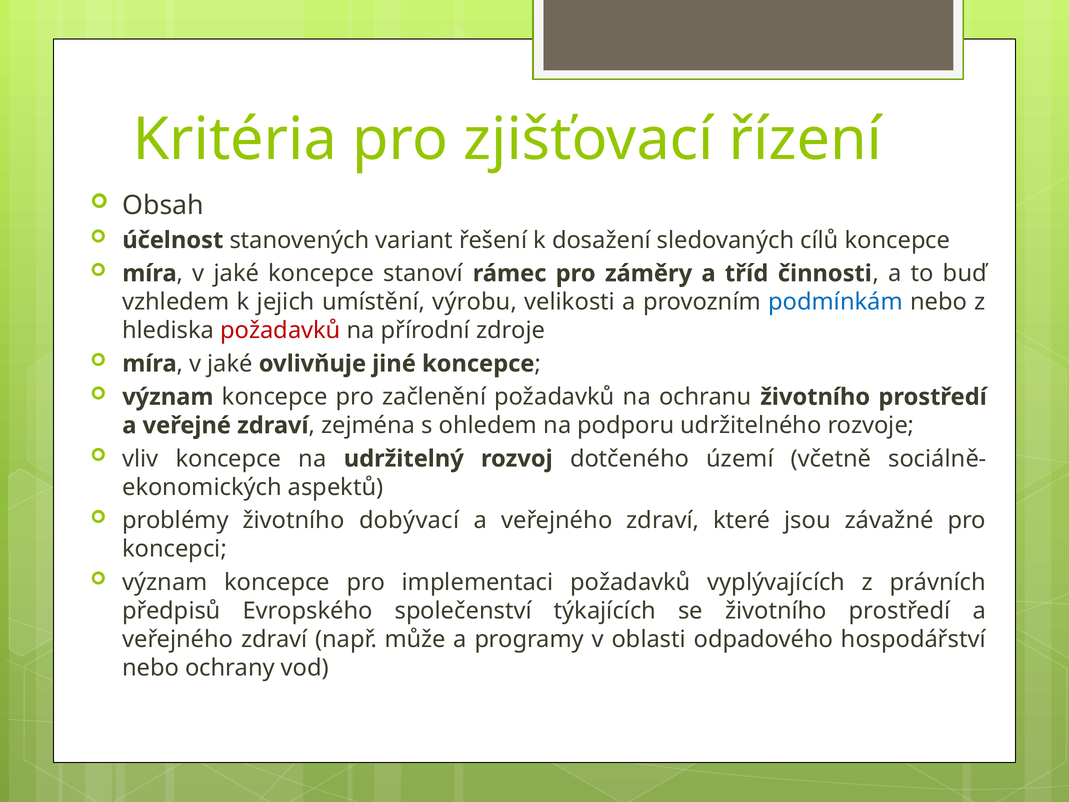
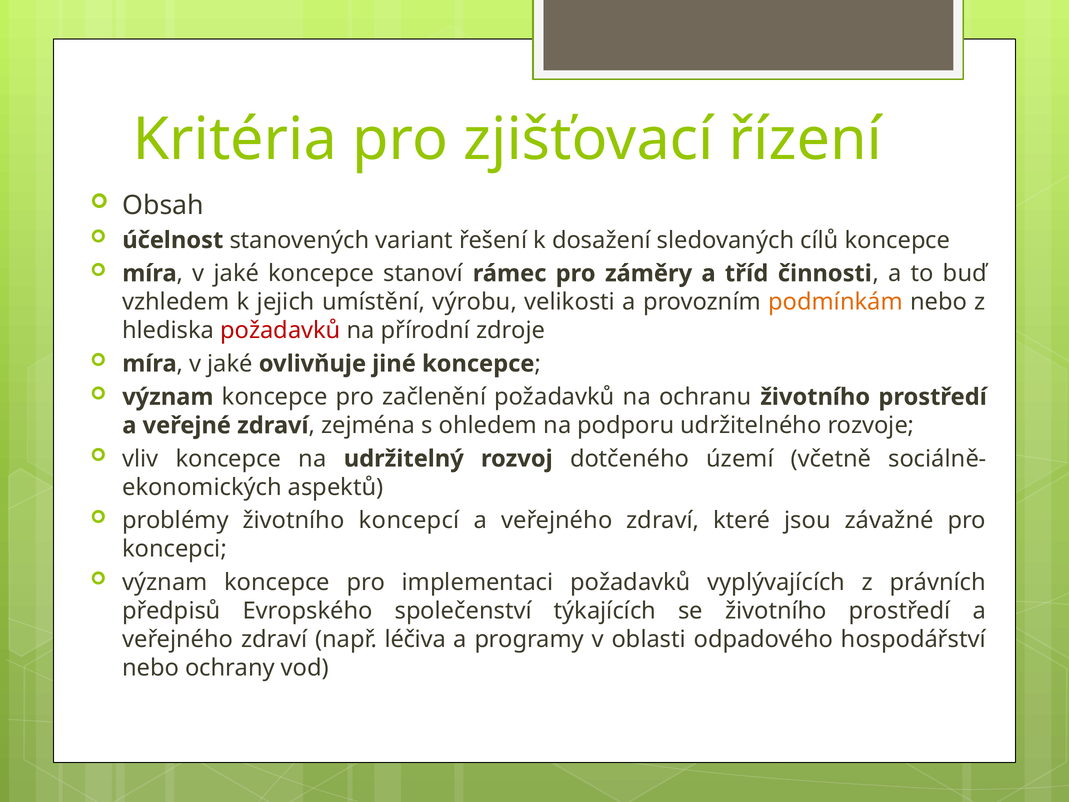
podmínkám colour: blue -> orange (836, 302)
dobývací: dobývací -> koncepcí (409, 520)
může: může -> léčiva (415, 639)
